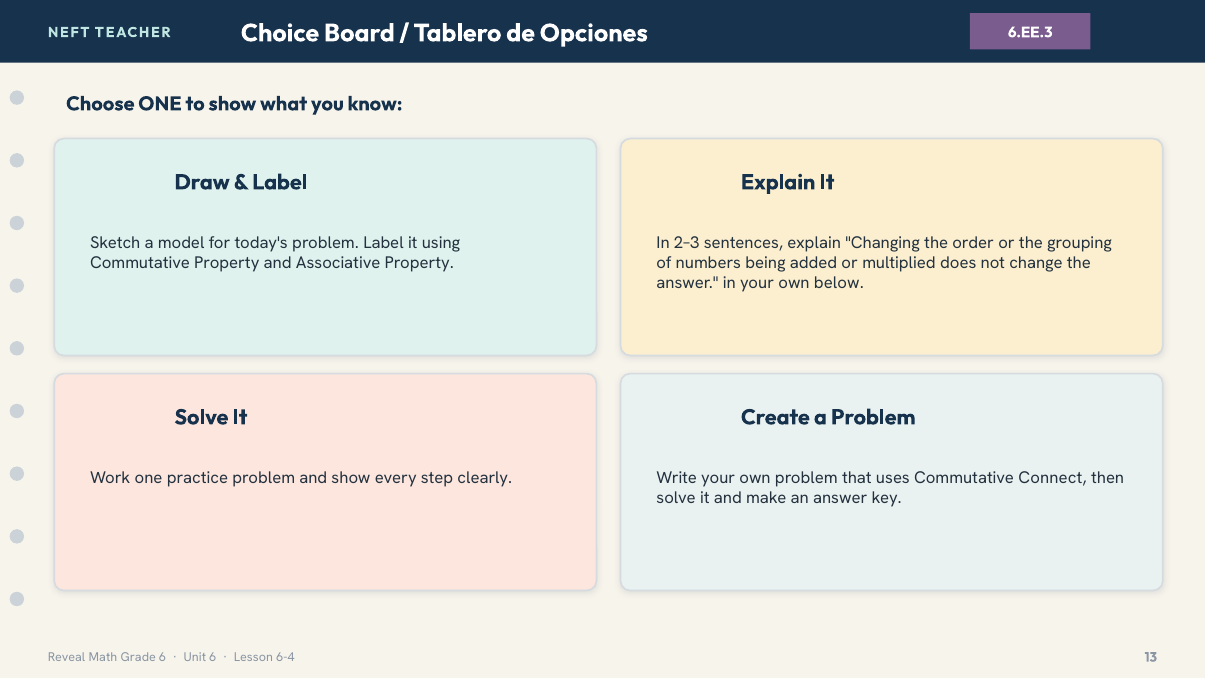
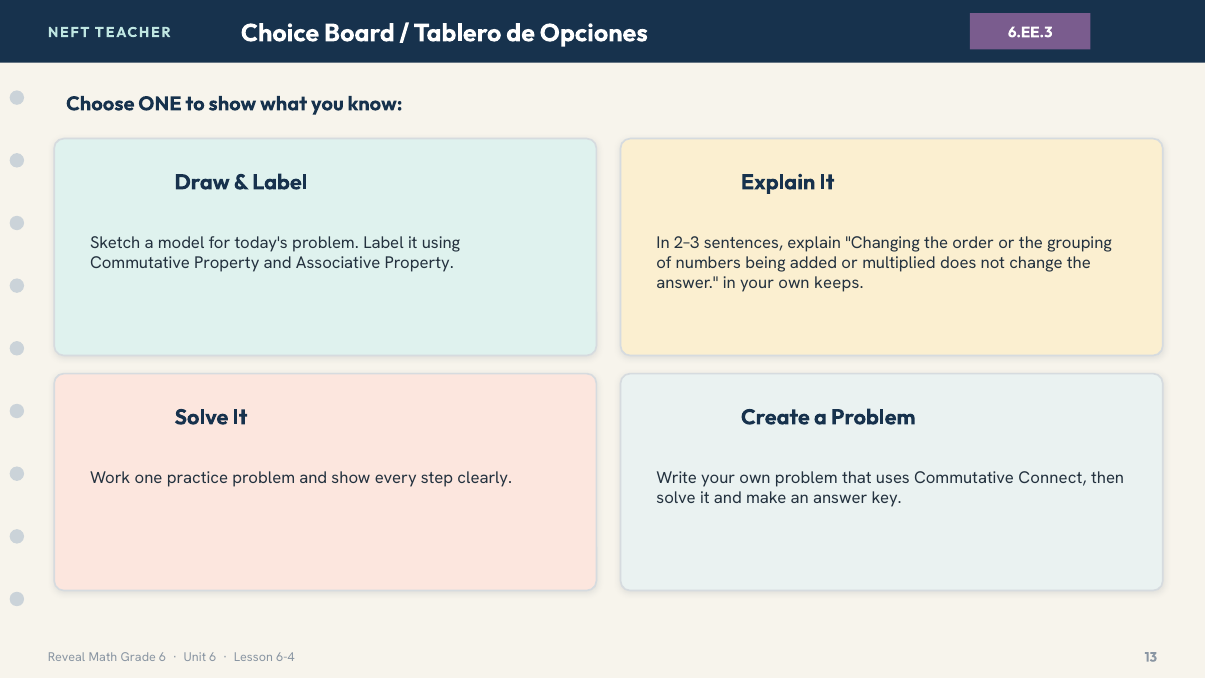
below: below -> keeps (839, 283)
